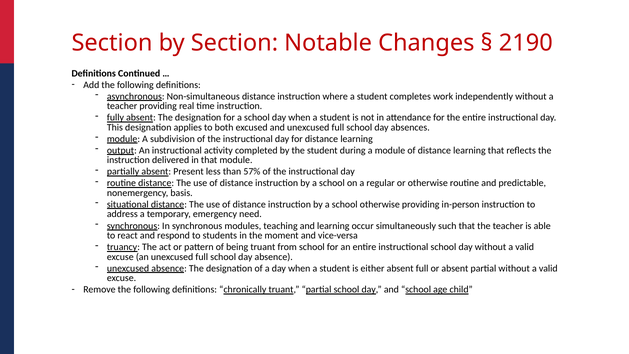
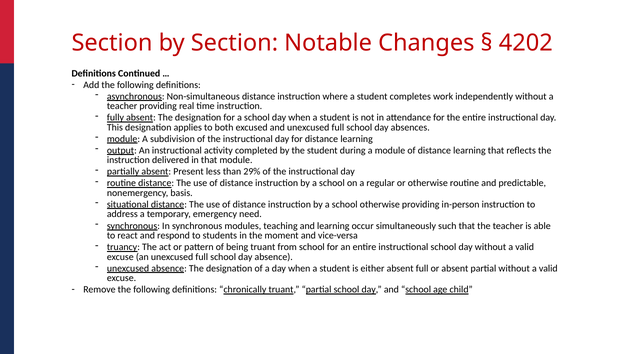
2190: 2190 -> 4202 (526, 43)
57%: 57% -> 29% (252, 172)
